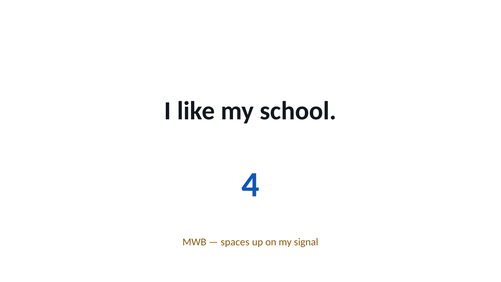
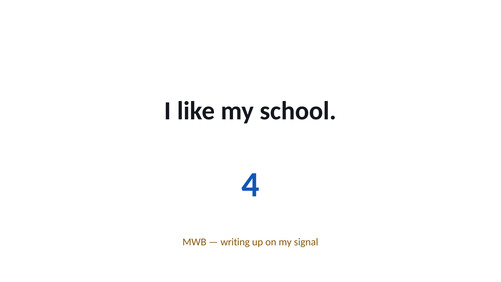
spaces: spaces -> writing (235, 242)
